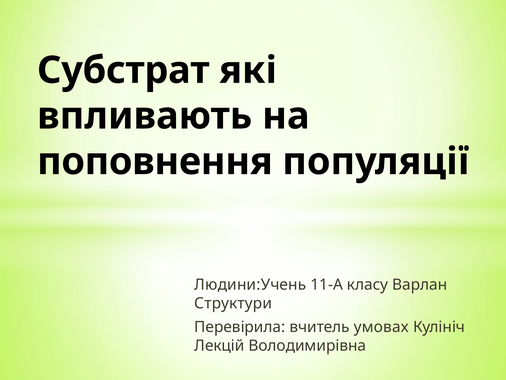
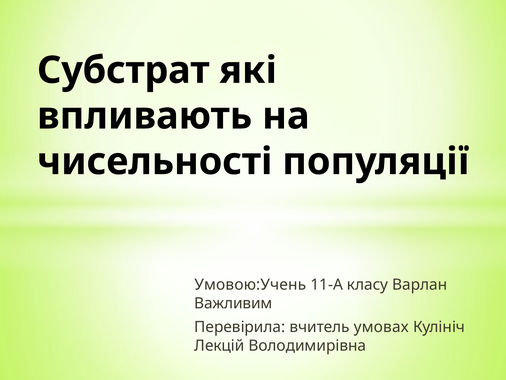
поповнення: поповнення -> чисельності (155, 161)
Людини:Учень: Людини:Учень -> Умовою:Учень (250, 284)
Структури: Структури -> Важливим (233, 303)
